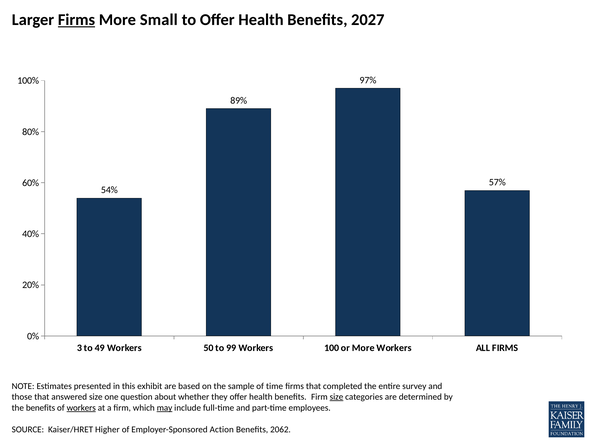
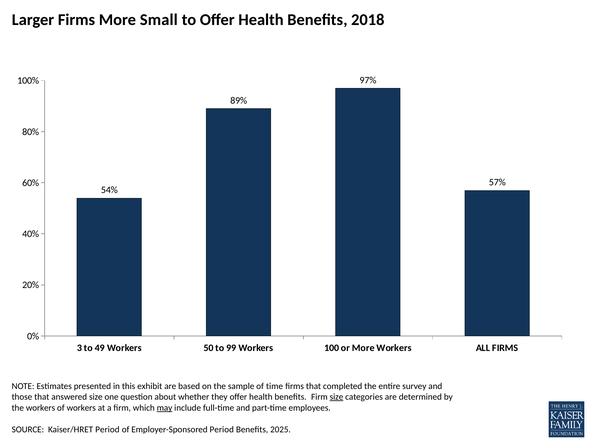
Firms underline: present -> none (76, 20)
2027: 2027 -> 2018 (368, 20)
the benefits: benefits -> workers (41, 407)
workers underline: present -> none (81, 407)
Kaiser/HRET Higher: Higher -> Period (107, 429)
Employer-Sponsored Action: Action -> Period (222, 429)
2062: 2062 -> 2025 (280, 429)
